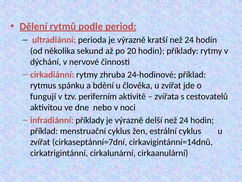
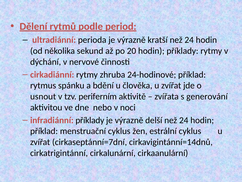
fungují: fungují -> usnout (43, 96)
cestovatelů: cestovatelů -> generování (207, 96)
